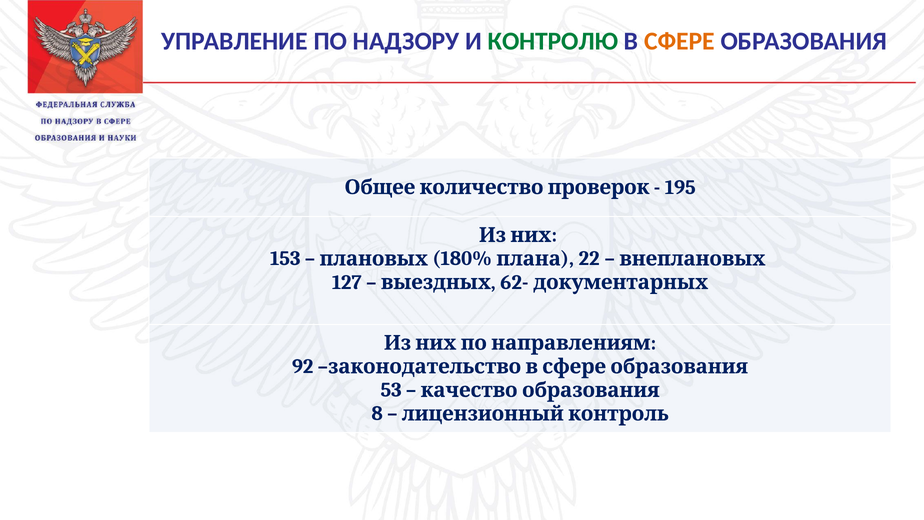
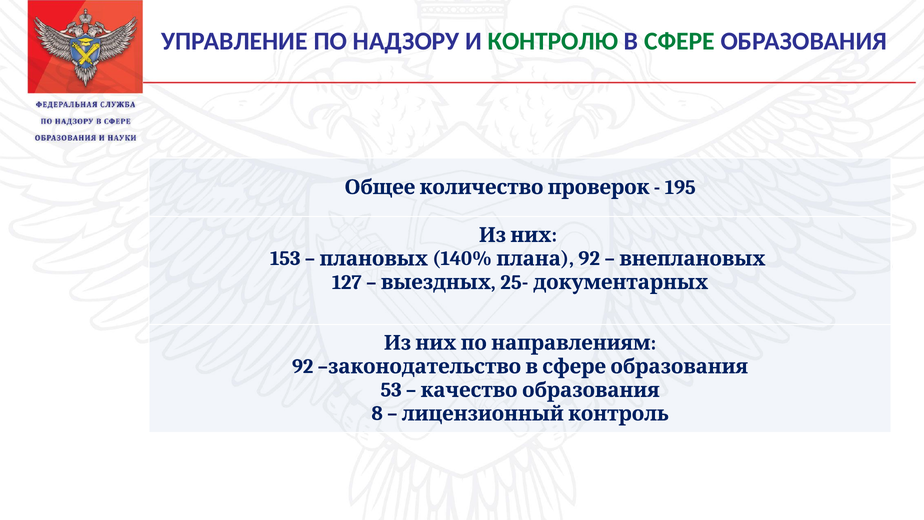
СФЕРЕ colour: orange -> green (679, 41)
180%: 180% -> 140% (462, 259)
22: 22 -> 92 (589, 259)
62-: 62- -> 25- (514, 282)
